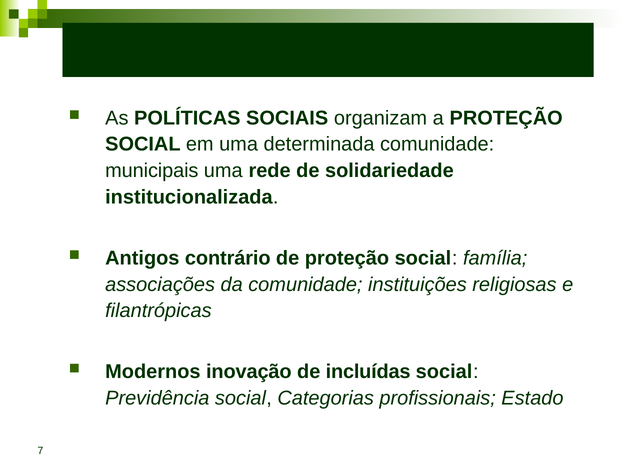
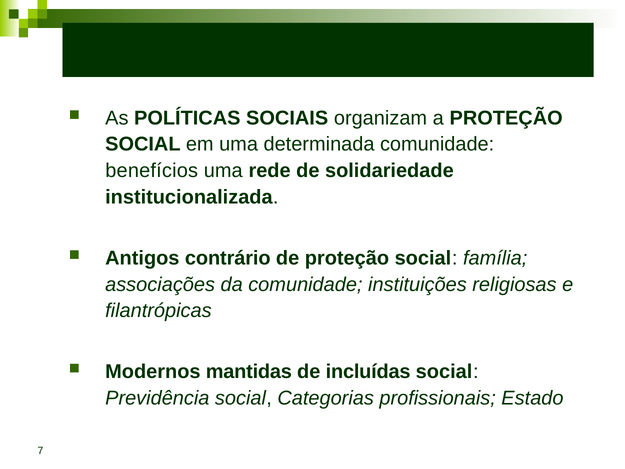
municipais: municipais -> benefícios (152, 171)
inovação: inovação -> mantidas (249, 371)
